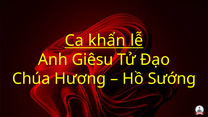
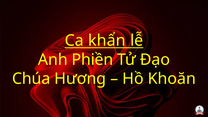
Giêsu: Giêsu -> Phiền (92, 60)
Sướng: Sướng -> Khoăn (172, 79)
